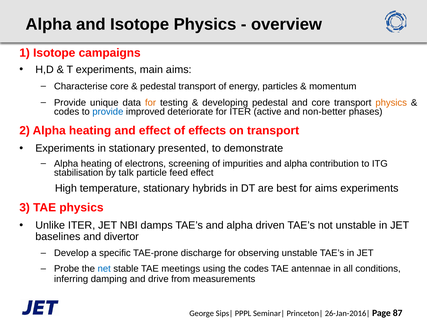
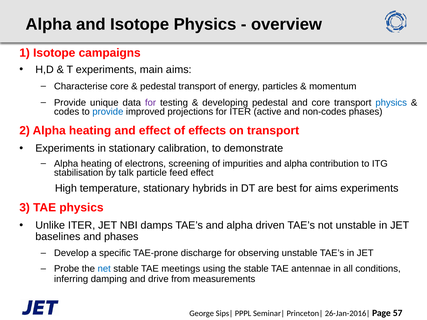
for colour: orange -> purple (151, 103)
physics colour: orange -> blue (391, 103)
deteriorate: deteriorate -> projections (190, 112)
non-better: non-better -> non-codes (324, 112)
presented: presented -> calibration (184, 148)
and divertor: divertor -> phases (121, 237)
the codes: codes -> stable (256, 269)
87: 87 -> 57 (398, 313)
